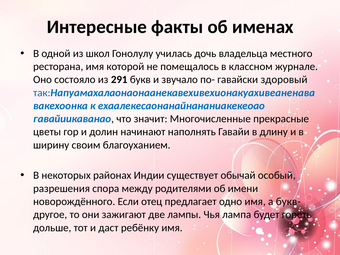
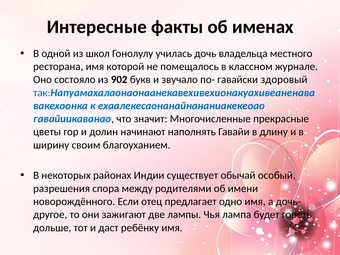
291: 291 -> 902 (119, 80)
букв-: букв- -> дочь- (288, 202)
